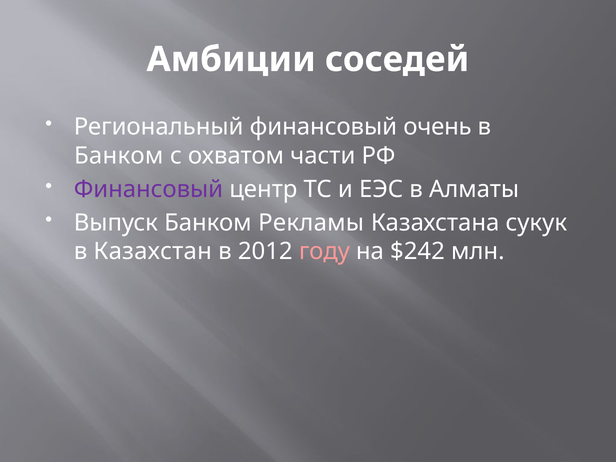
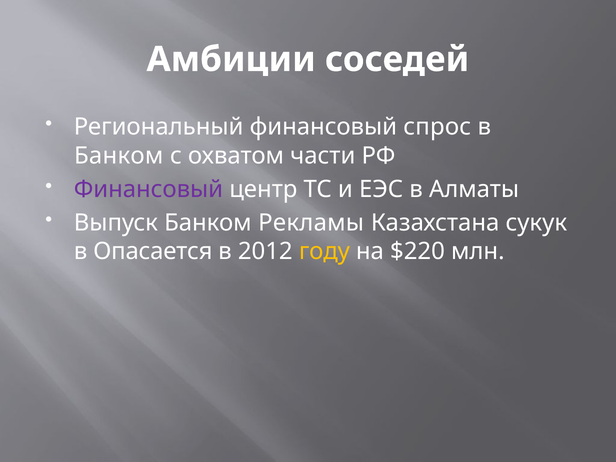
очень: очень -> спрос (437, 127)
Казахстан: Казахстан -> Опасается (153, 252)
году colour: pink -> yellow (324, 252)
$242: $242 -> $220 (417, 252)
